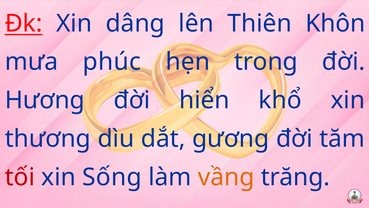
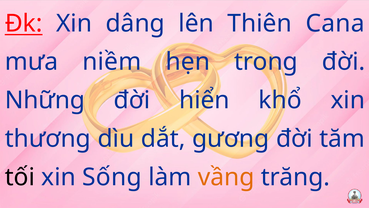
Khôn: Khôn -> Cana (335, 23)
phúc: phúc -> niềm (112, 62)
Hương: Hương -> Những (45, 100)
tối colour: red -> black (20, 177)
